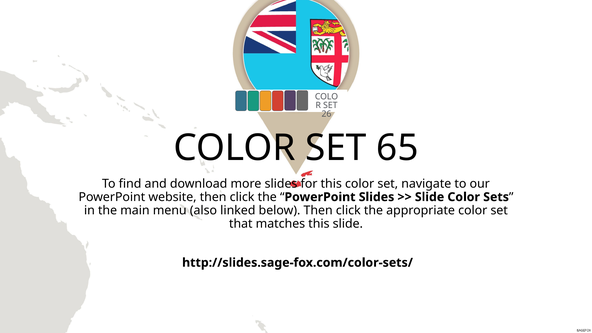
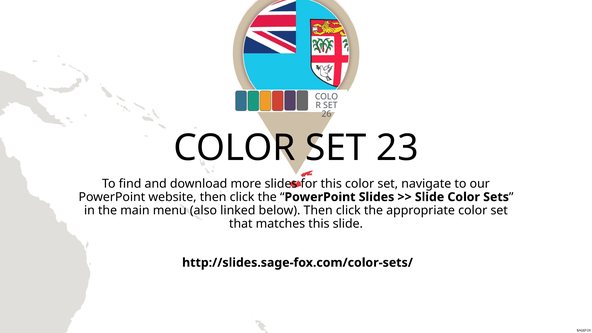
65: 65 -> 23 (397, 148)
